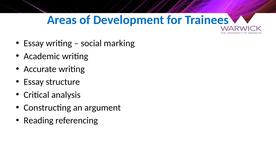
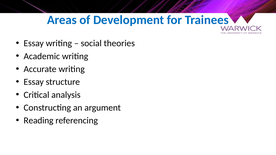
marking: marking -> theories (119, 43)
